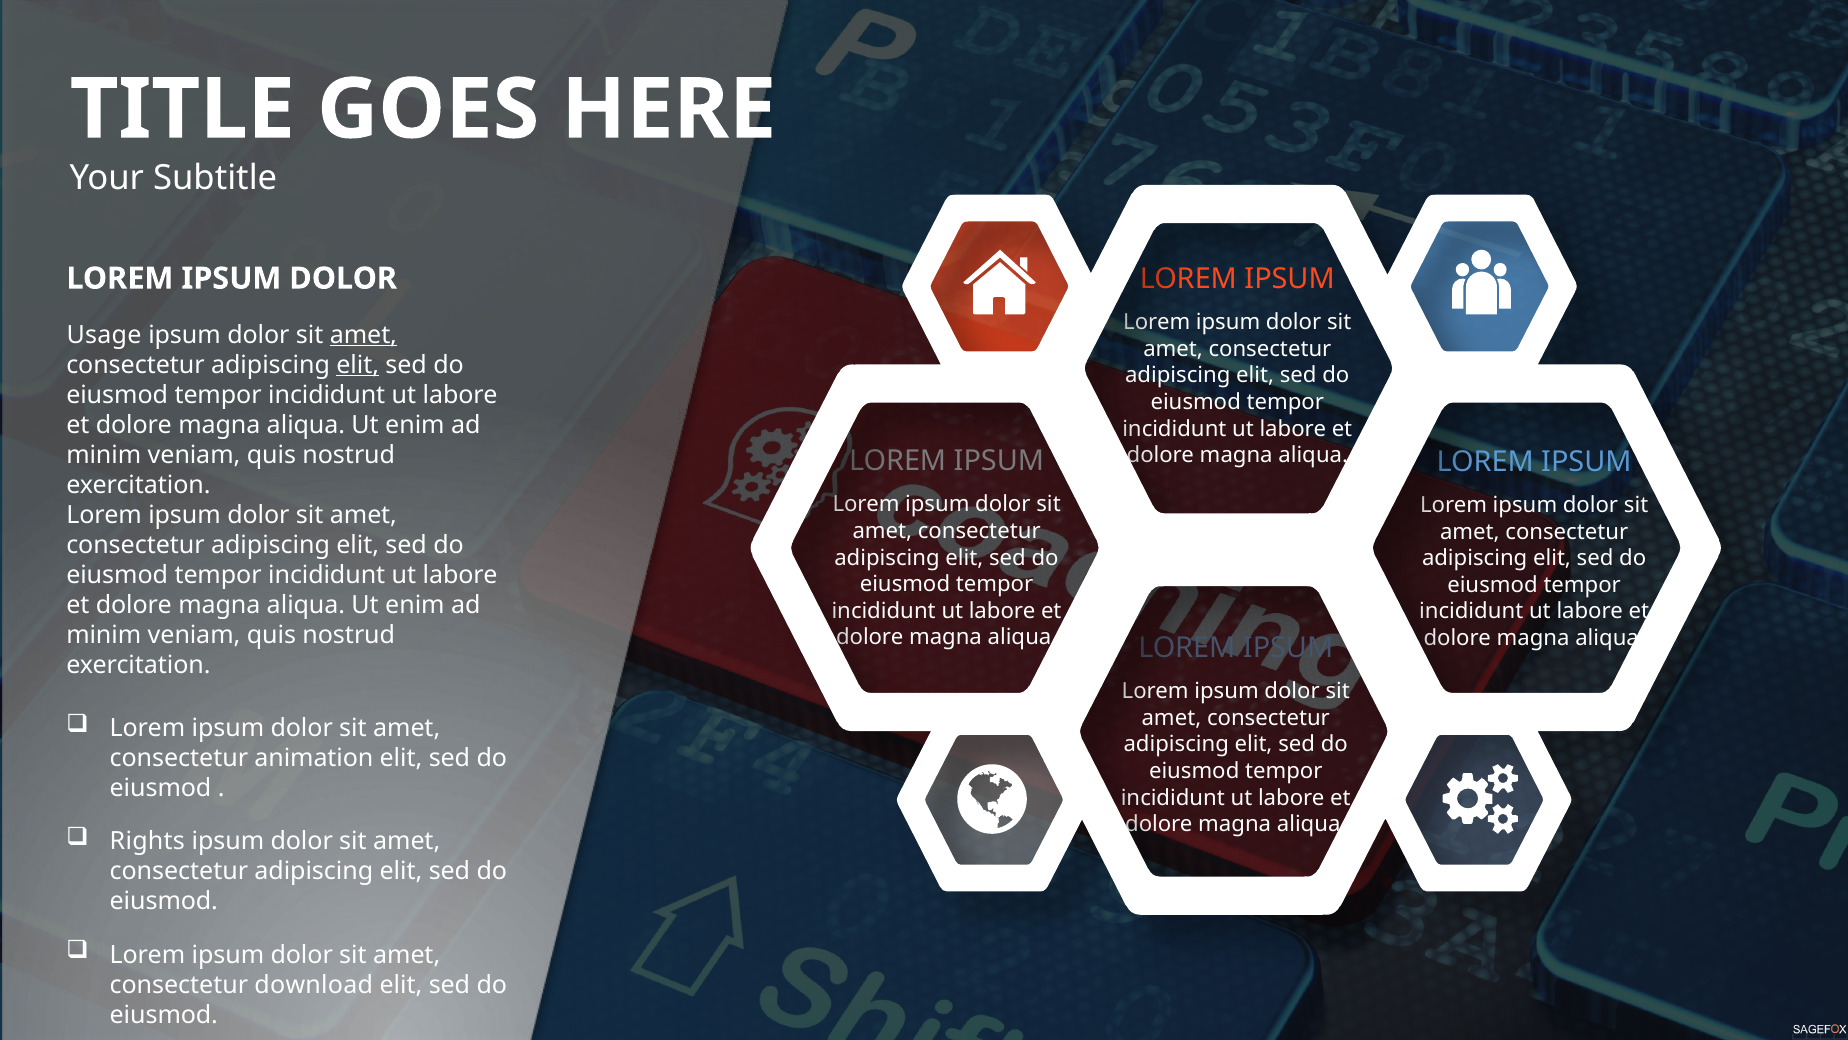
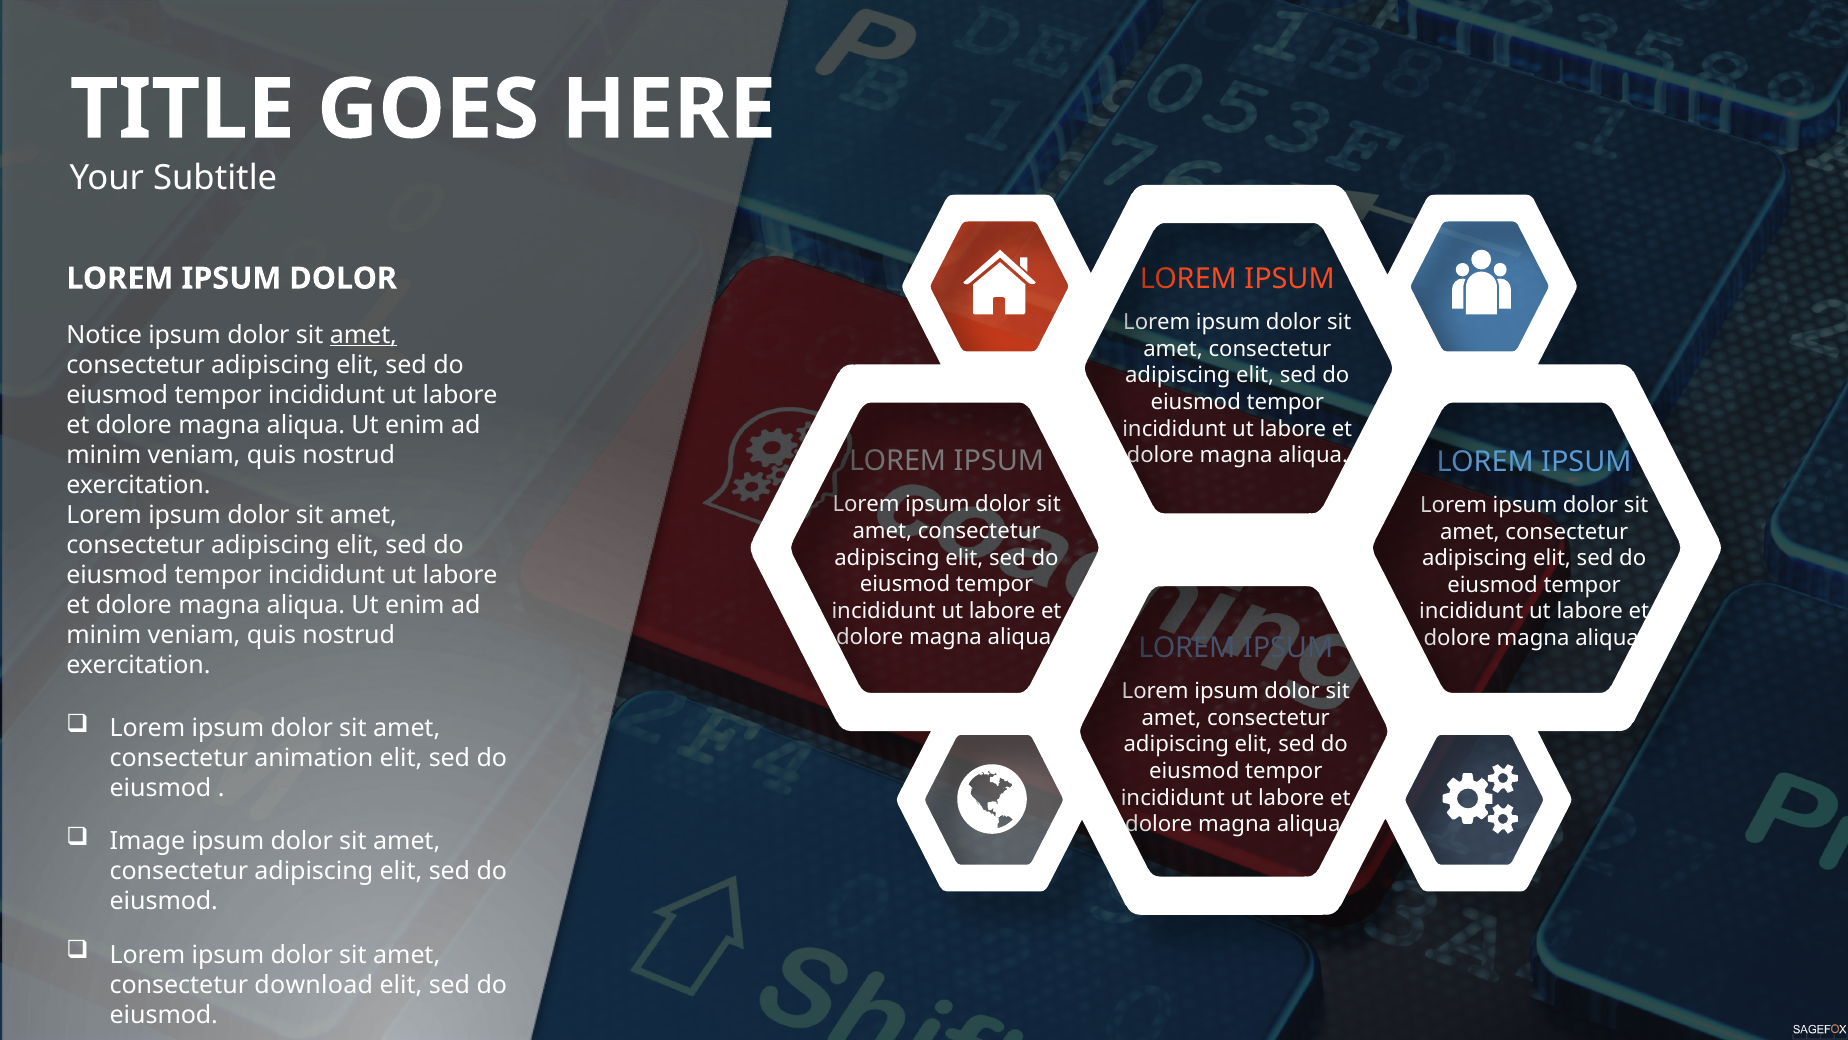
Usage: Usage -> Notice (104, 335)
elit underline: present -> none (358, 365)
Rights: Rights -> Image (147, 841)
